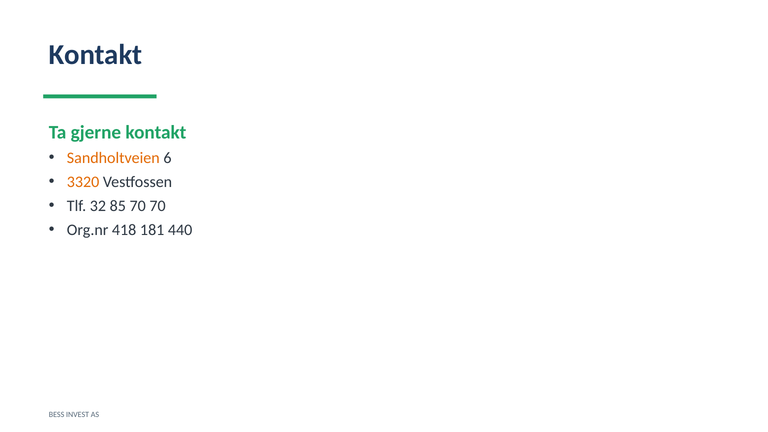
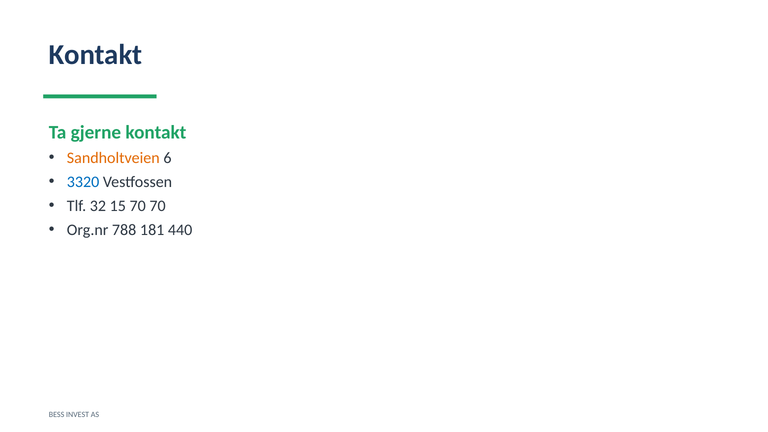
3320 colour: orange -> blue (83, 182)
85: 85 -> 15 (118, 206)
418: 418 -> 788 (124, 230)
